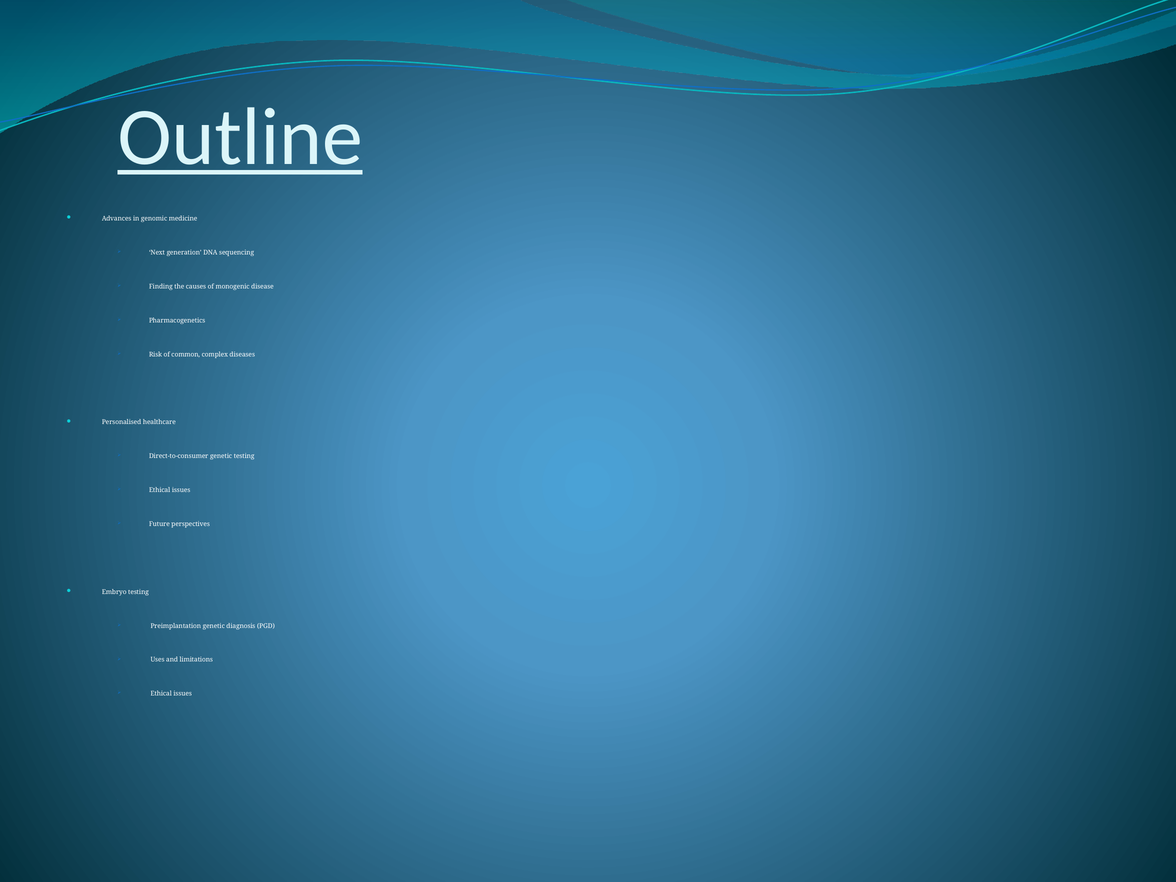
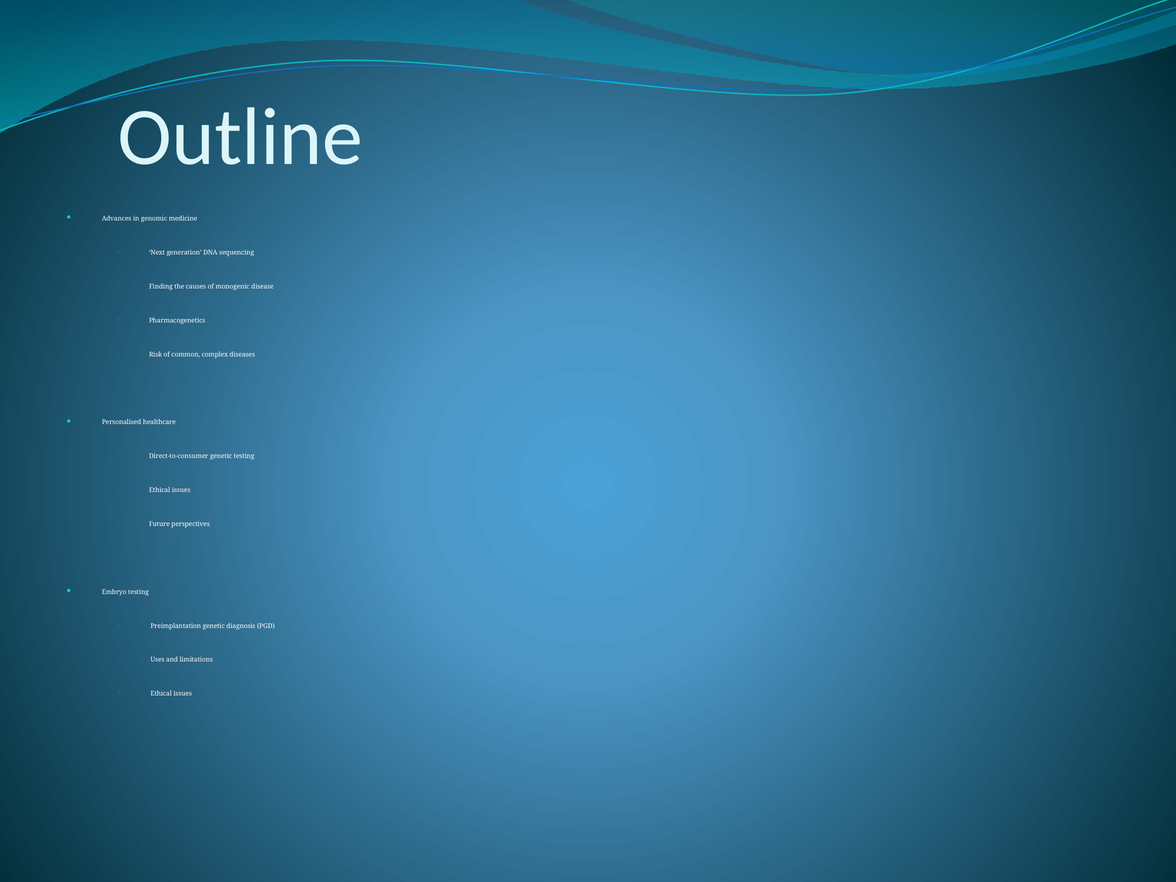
Outline underline: present -> none (240, 137)
